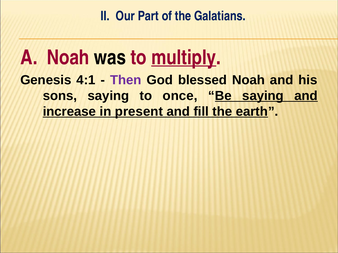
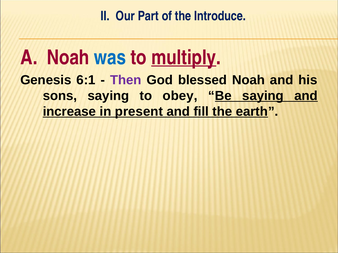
Galatians: Galatians -> Introduce (220, 16)
was colour: black -> blue (110, 58)
4:1: 4:1 -> 6:1 (86, 80)
once: once -> obey (180, 96)
